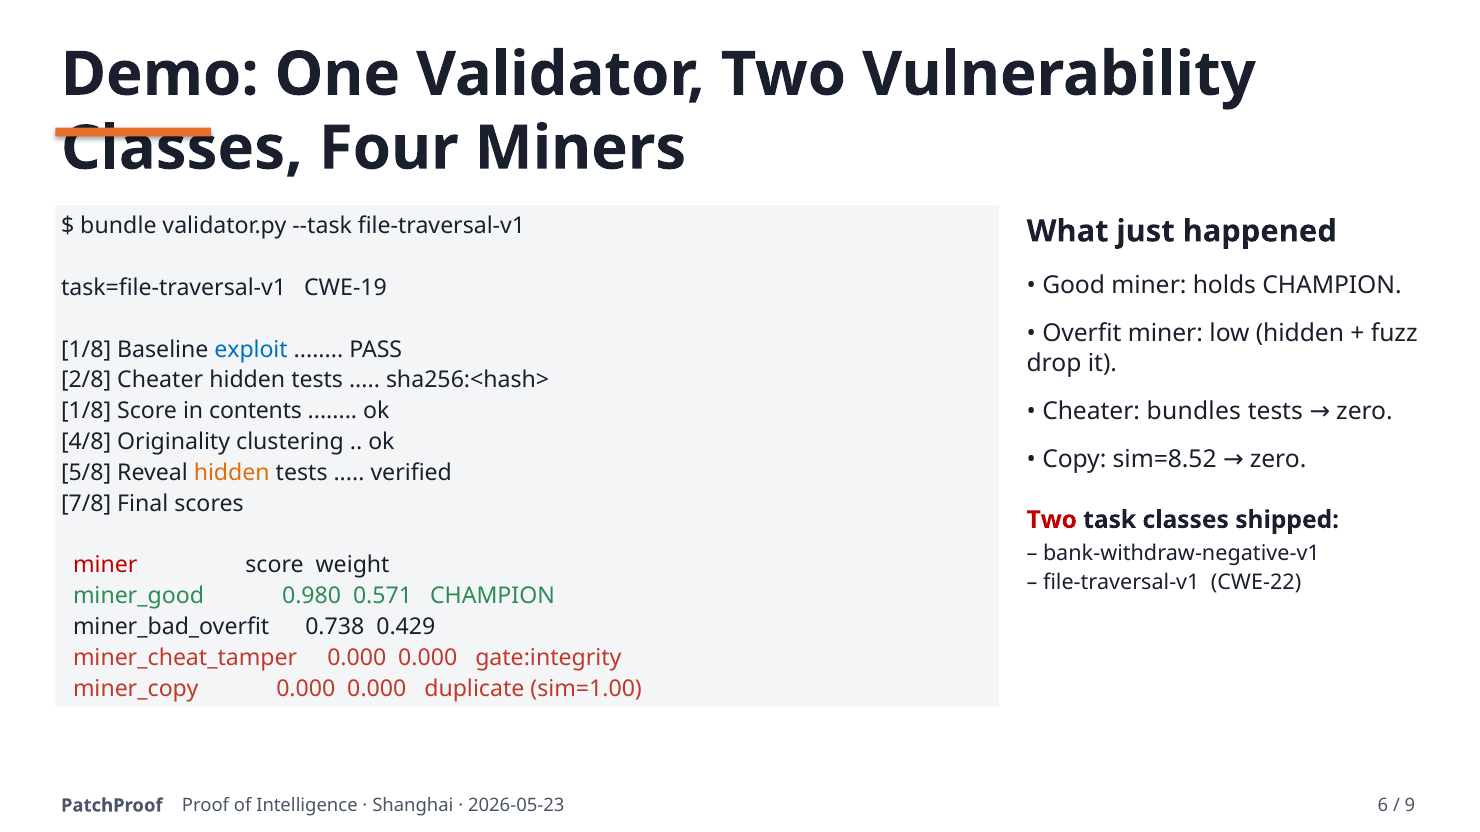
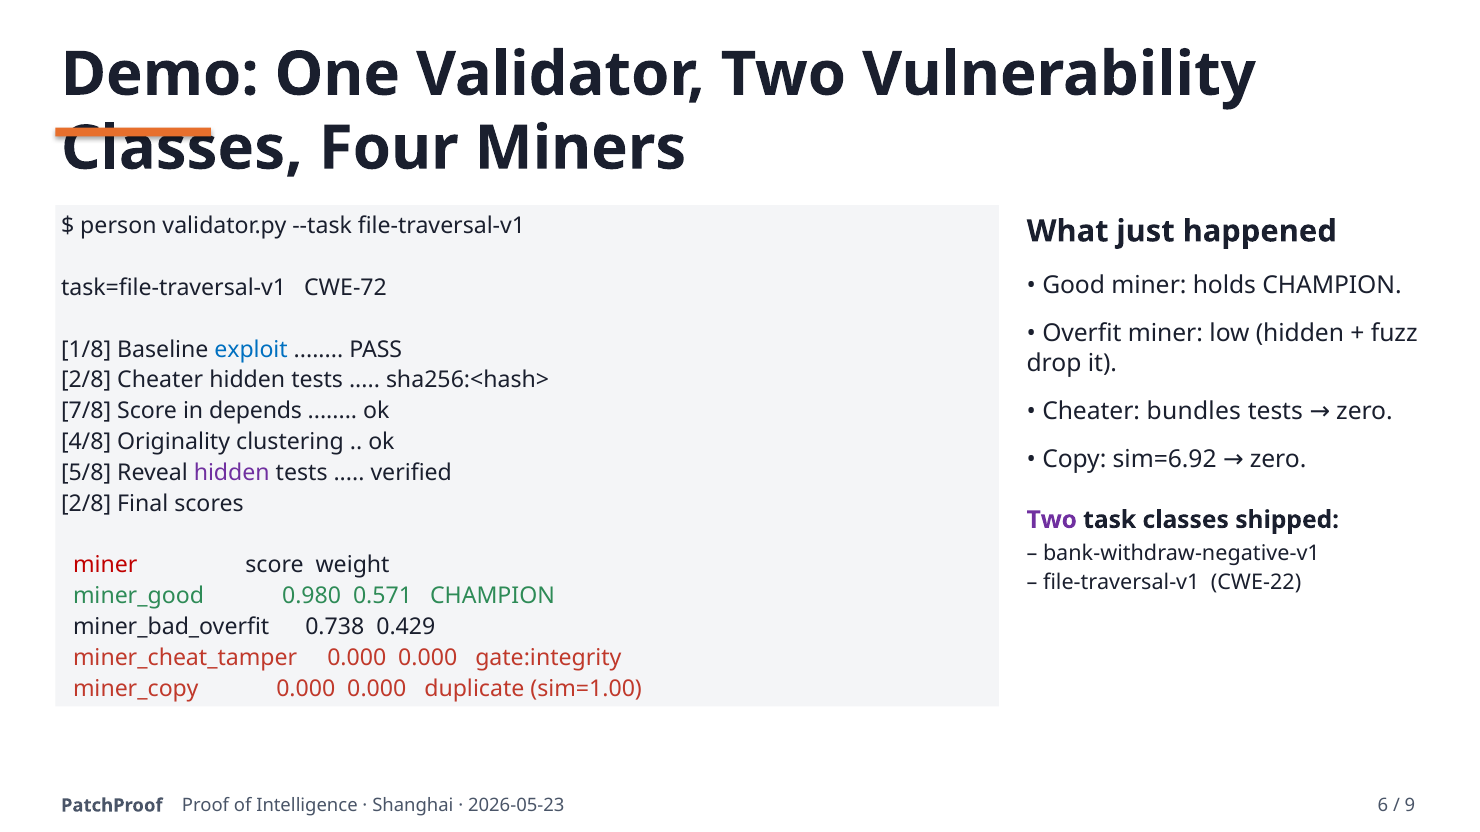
bundle: bundle -> person (118, 226)
CWE-19: CWE-19 -> CWE-72 (346, 288)
1/8: 1/8 -> 7/8 (86, 411)
contents: contents -> depends (256, 411)
sim=8.52: sim=8.52 -> sim=6.92 (1165, 460)
hidden colour: orange -> purple (232, 473)
7/8: 7/8 -> 2/8 (86, 504)
Two colour: red -> purple (1052, 520)
